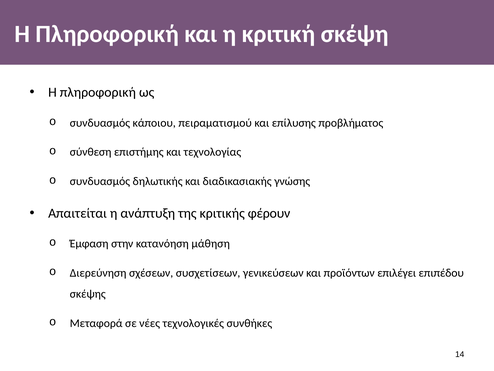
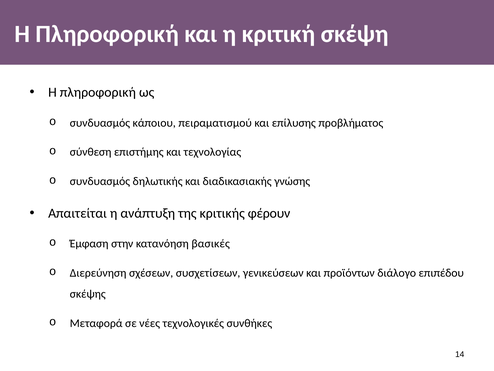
μάθηση: μάθηση -> βασικές (211, 243)
επιλέγει: επιλέγει -> διάλογο (397, 273)
